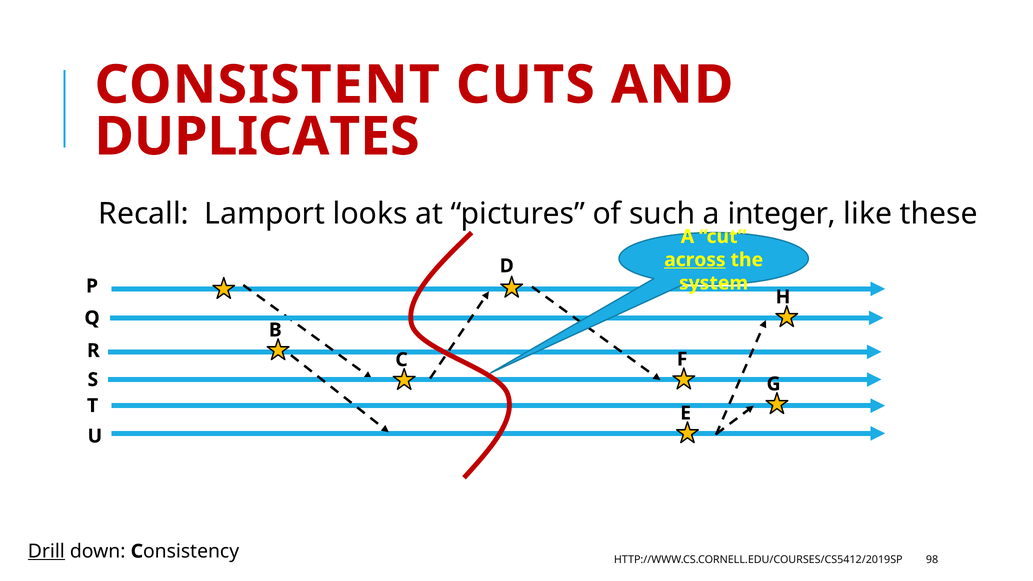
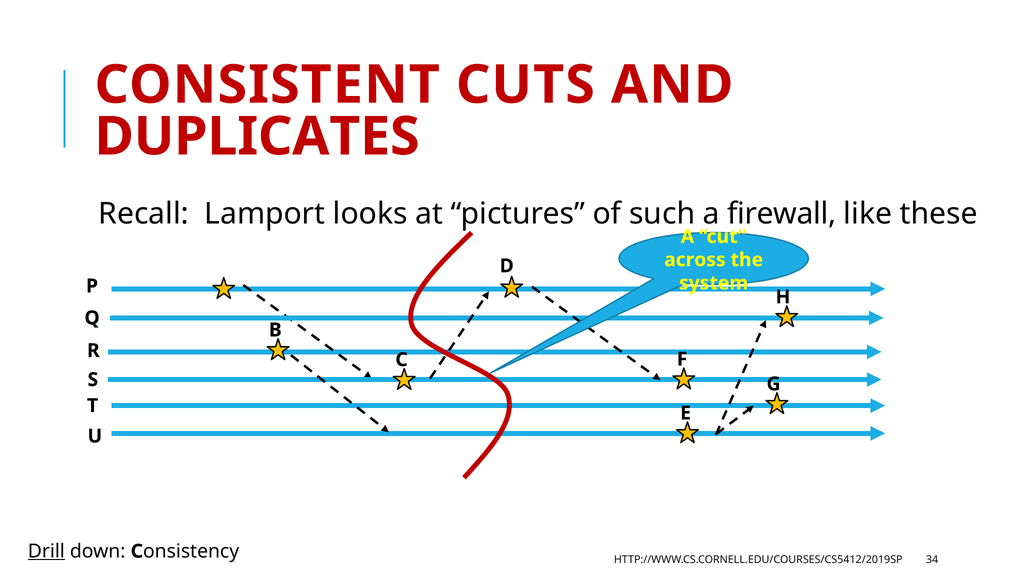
integer: integer -> firewall (782, 214)
across underline: present -> none (695, 260)
98: 98 -> 34 (932, 560)
